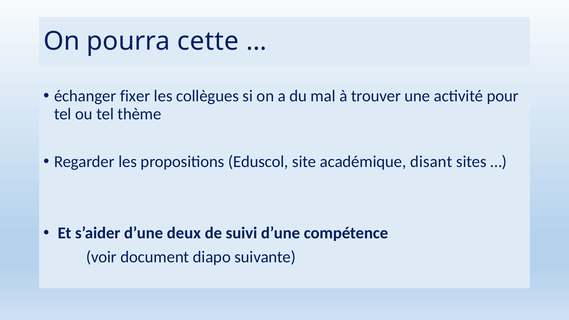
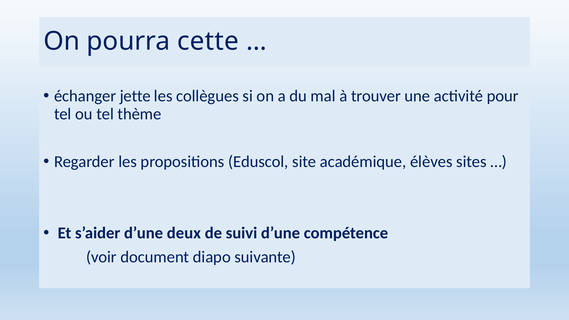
fixer: fixer -> jette (135, 96)
disant: disant -> élèves (431, 162)
